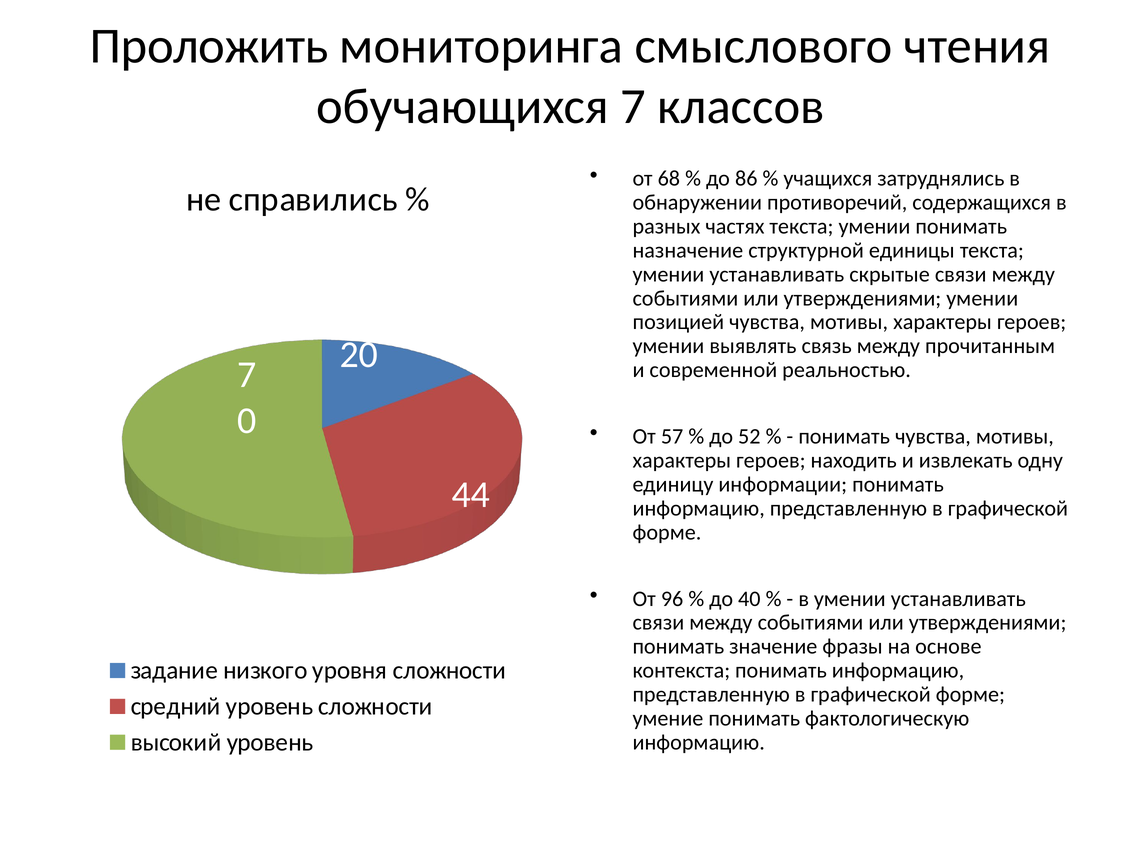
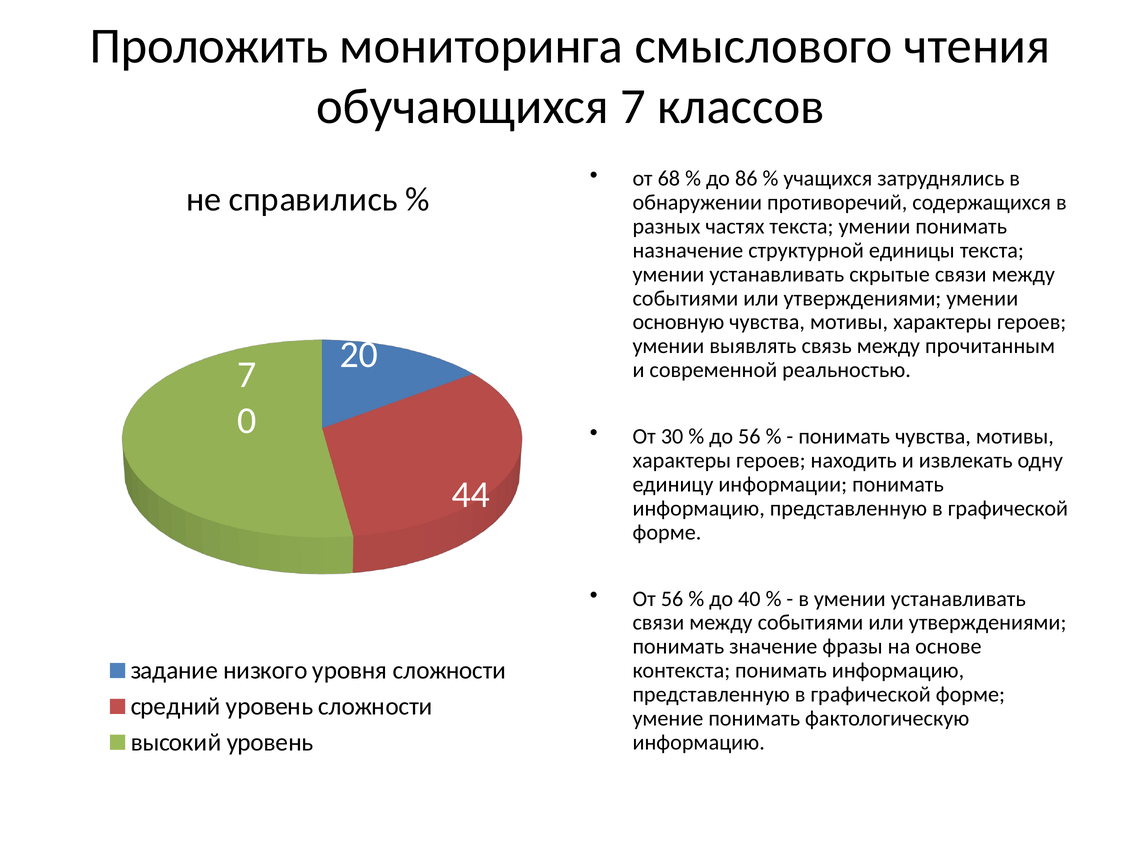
позицией: позицией -> основную (678, 322)
57: 57 -> 30 (672, 437)
до 52: 52 -> 56 (749, 437)
От 96: 96 -> 56 (672, 599)
